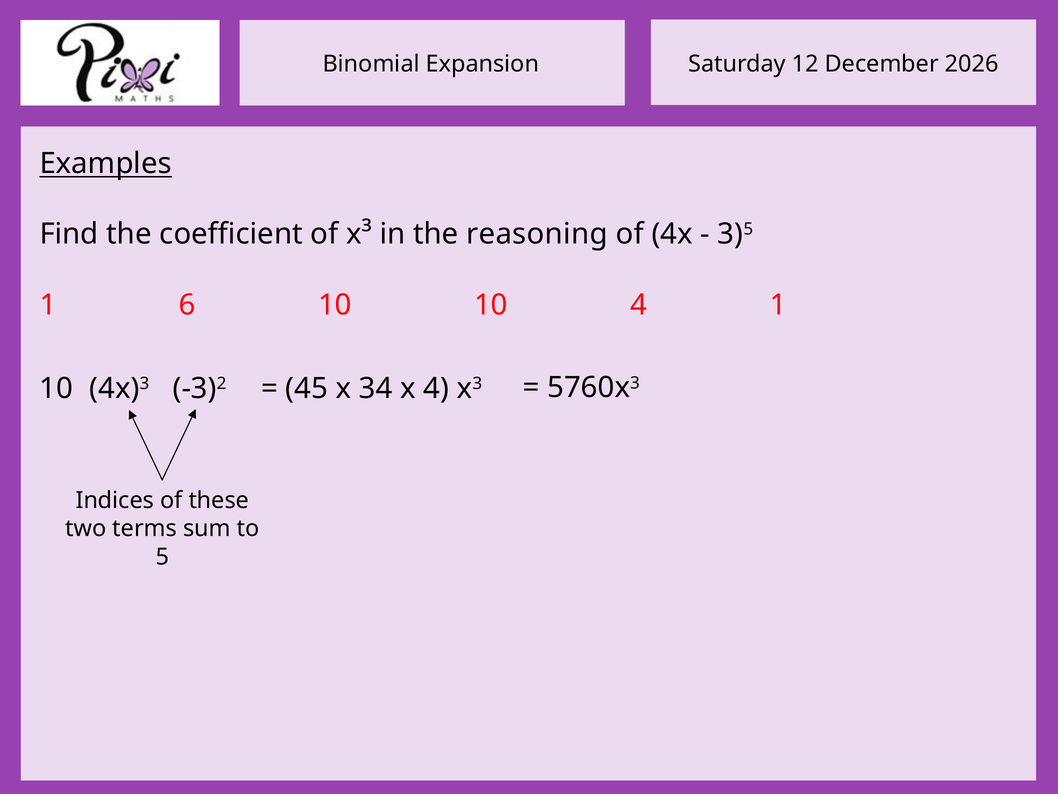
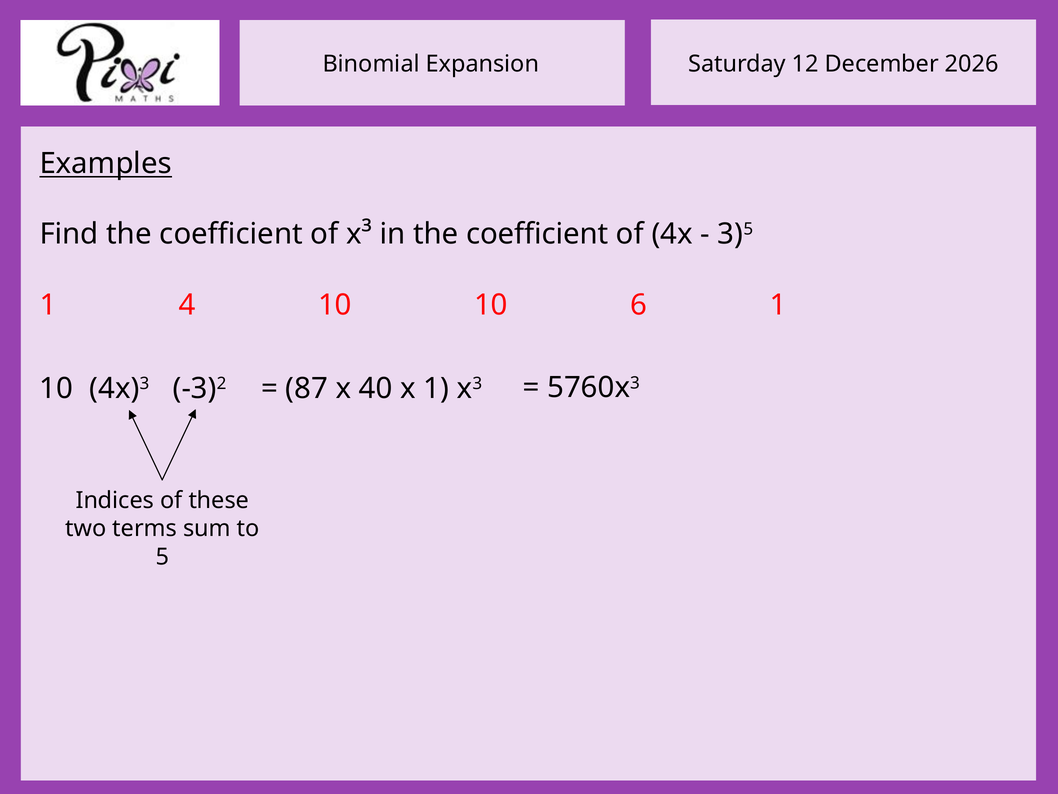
in the reasoning: reasoning -> coefficient (537, 234)
6: 6 -> 4 (187, 305)
10 4: 4 -> 6 (639, 305)
45: 45 -> 87 (307, 388)
34: 34 -> 40 (376, 388)
x 4: 4 -> 1 (436, 388)
